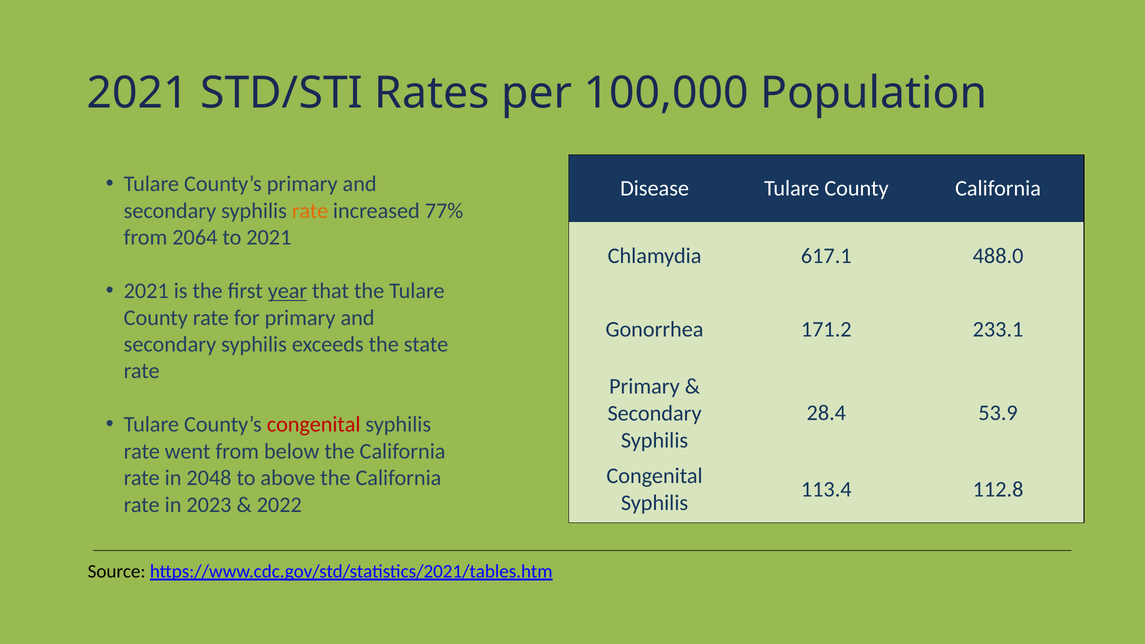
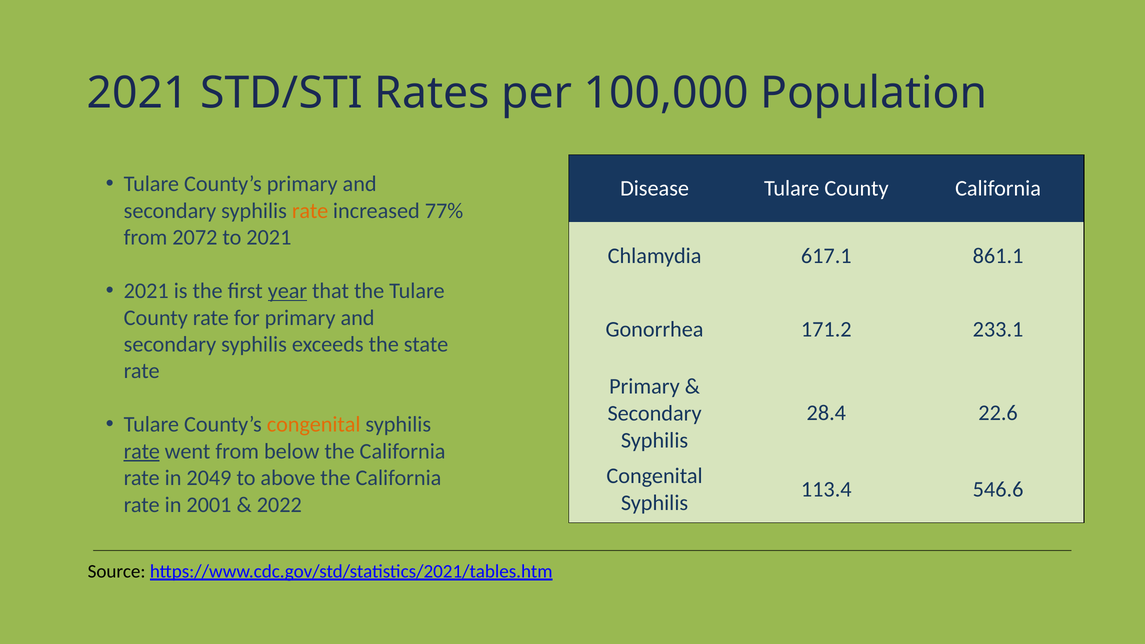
2064: 2064 -> 2072 (195, 237)
488.0: 488.0 -> 861.1 (998, 256)
53.9: 53.9 -> 22.6 (998, 413)
congenital colour: red -> orange (314, 425)
rate underline: none -> present (142, 451)
2048: 2048 -> 2049 (209, 478)
112.8: 112.8 -> 546.6 (998, 489)
2023: 2023 -> 2001 (209, 505)
